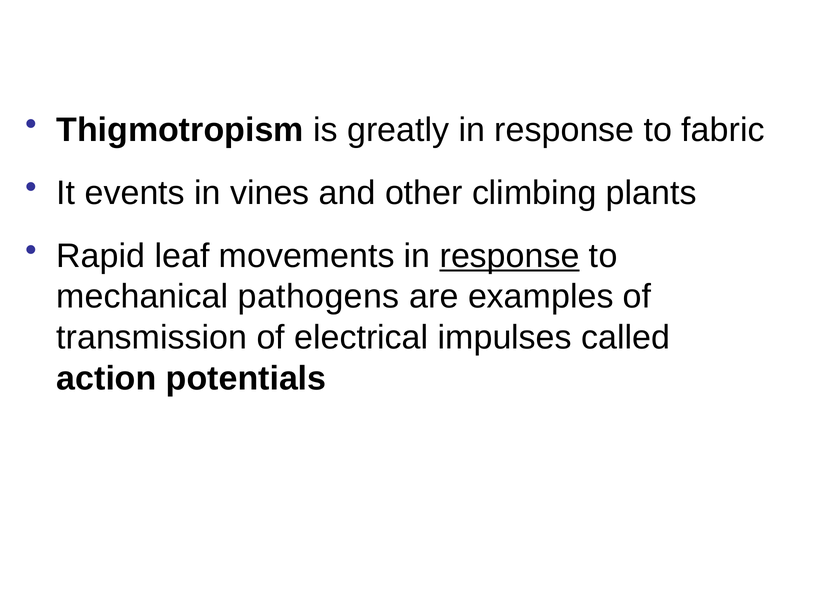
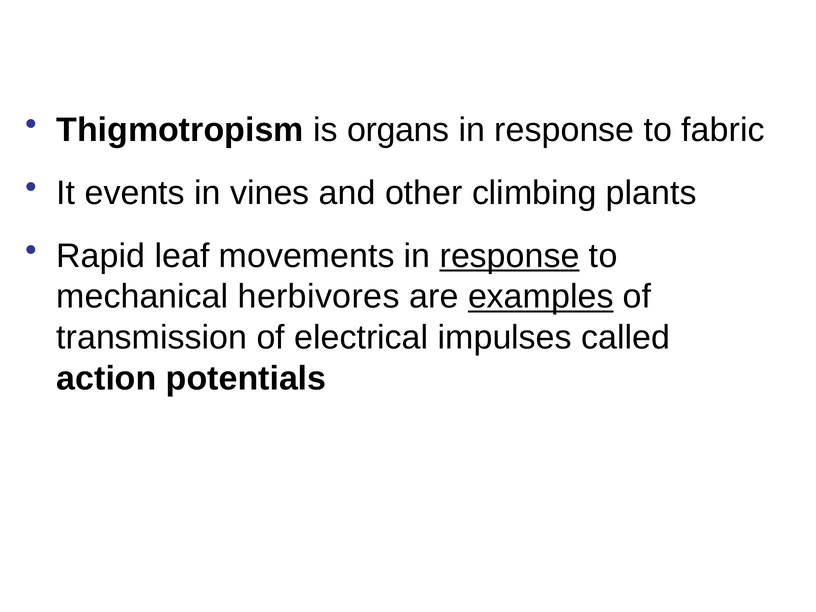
greatly: greatly -> organs (398, 130)
pathogens: pathogens -> herbivores (319, 297)
examples underline: none -> present (541, 297)
